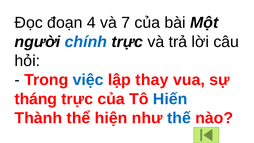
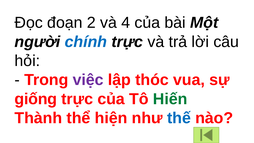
4: 4 -> 2 (91, 23)
7: 7 -> 4 (126, 23)
việc colour: blue -> purple (88, 80)
thay: thay -> thóc (152, 80)
tháng: tháng -> giống (36, 99)
Hiến colour: blue -> green (170, 99)
